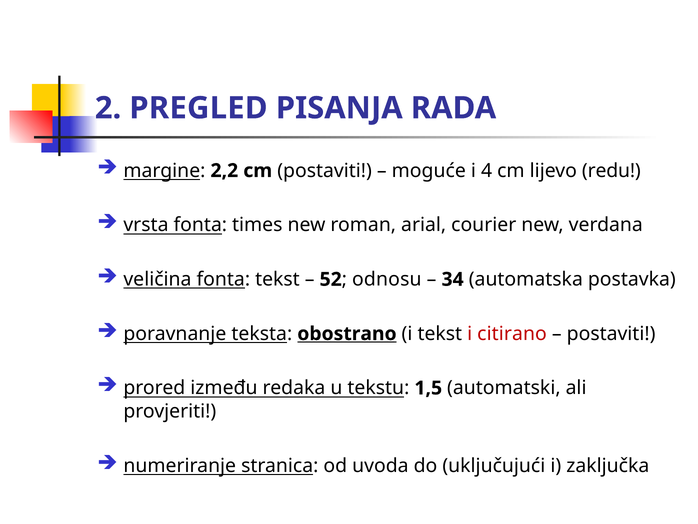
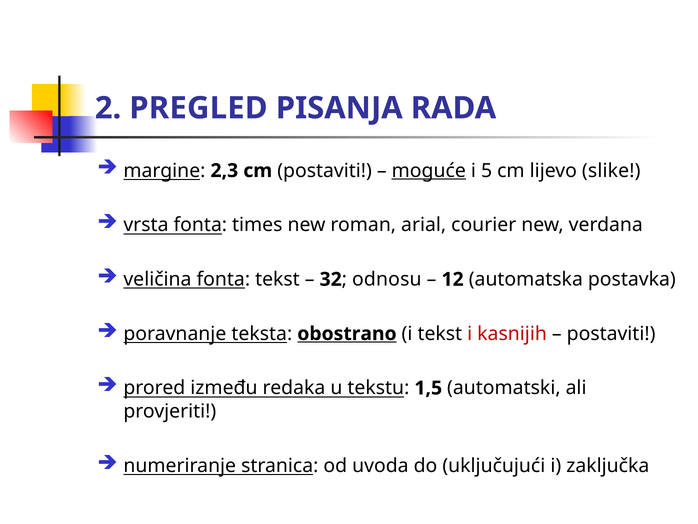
2,2: 2,2 -> 2,3 (224, 171)
moguće underline: none -> present (429, 171)
4: 4 -> 5 (487, 171)
redu: redu -> slike (611, 171)
52: 52 -> 32 (331, 279)
34: 34 -> 12 (453, 279)
citirano: citirano -> kasnijih (512, 333)
